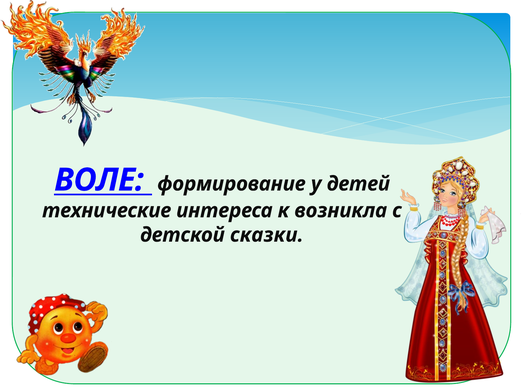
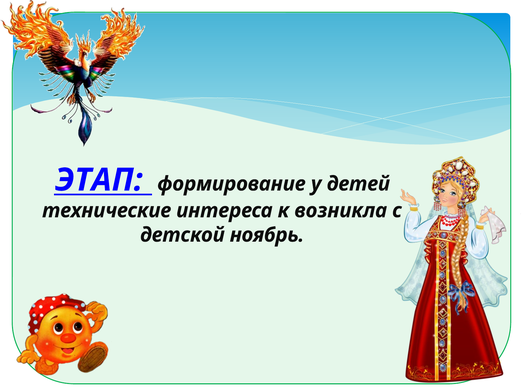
ВОЛЕ: ВОЛЕ -> ЭТАП (99, 180)
сказки: сказки -> ноябрь (267, 235)
